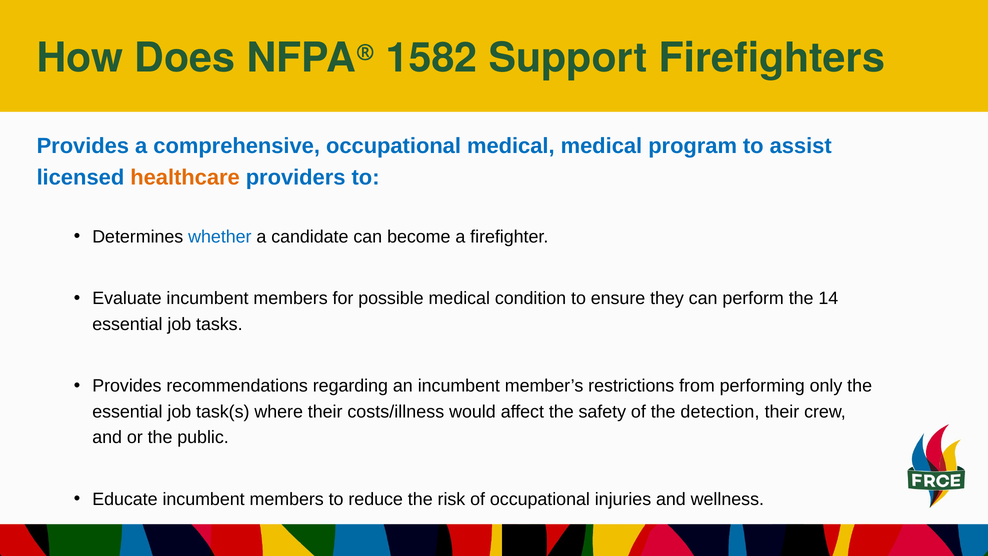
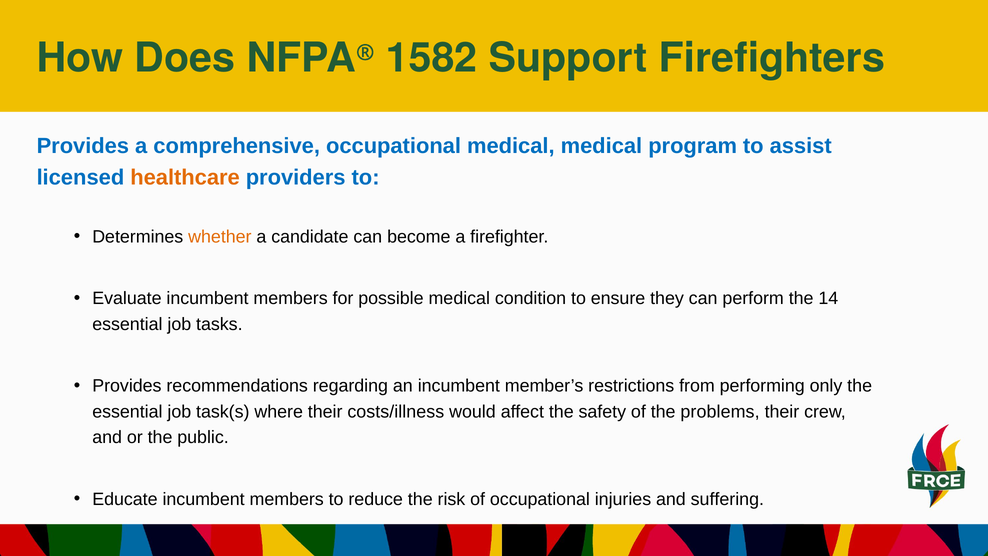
whether colour: blue -> orange (220, 237)
detection: detection -> problems (720, 412)
wellness: wellness -> suffering (727, 499)
